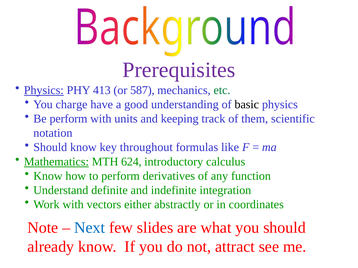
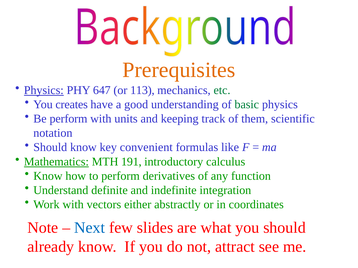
Prerequisites colour: purple -> orange (179, 70)
413: 413 -> 647 (102, 90)
587: 587 -> 113 (142, 90)
charge: charge -> creates (72, 105)
basic colour: black -> green (247, 105)
throughout: throughout -> convenient (146, 148)
624: 624 -> 191 (131, 162)
